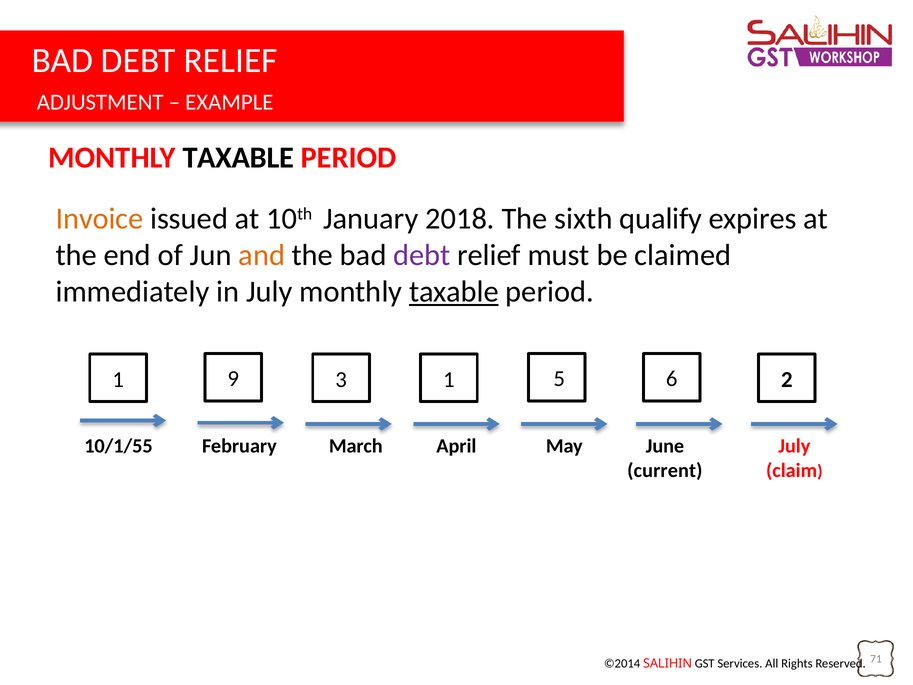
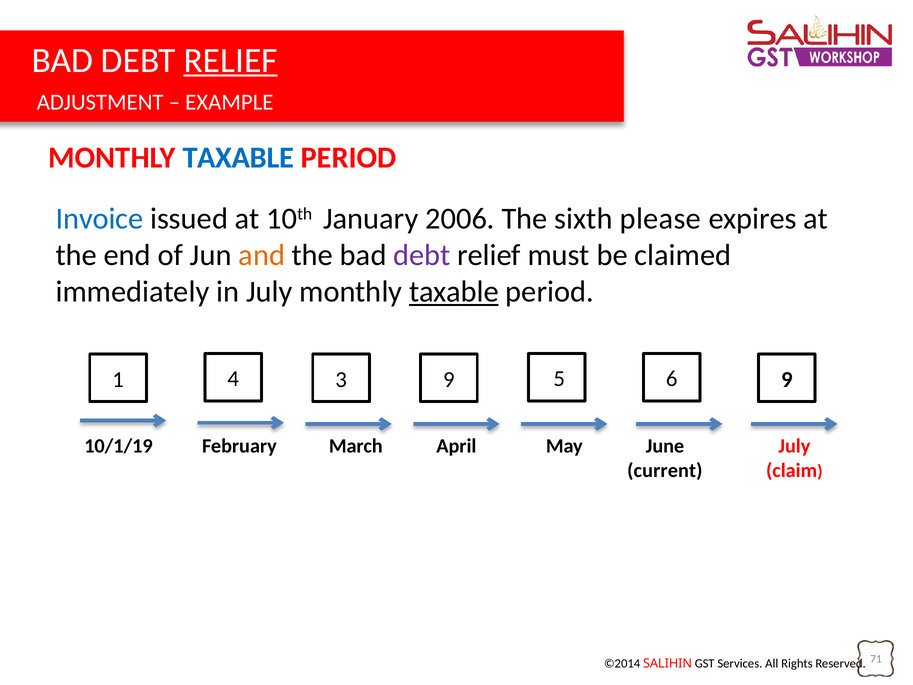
RELIEF underline: none -> present (231, 60)
TAXABLE colour: black -> blue (238, 158)
Invoice colour: orange -> blue (99, 219)
2018: 2018 -> 2006 (460, 219)
qualify: qualify -> please (660, 219)
9: 9 -> 4 (233, 379)
3 1: 1 -> 9 (449, 379)
5 2: 2 -> 9 (787, 379)
10/1/55: 10/1/55 -> 10/1/19 (118, 446)
